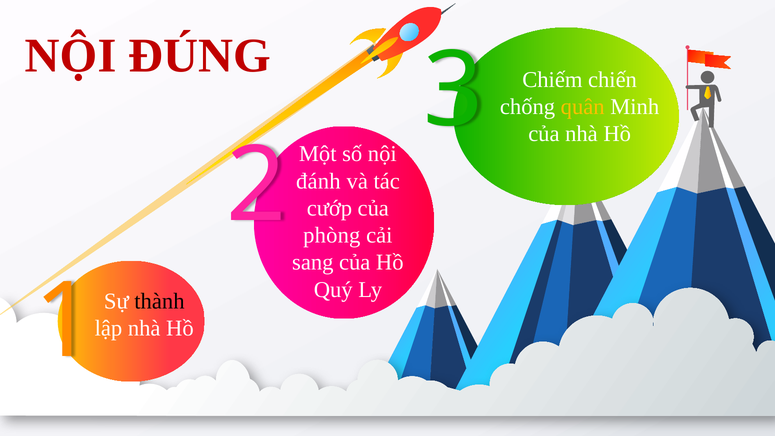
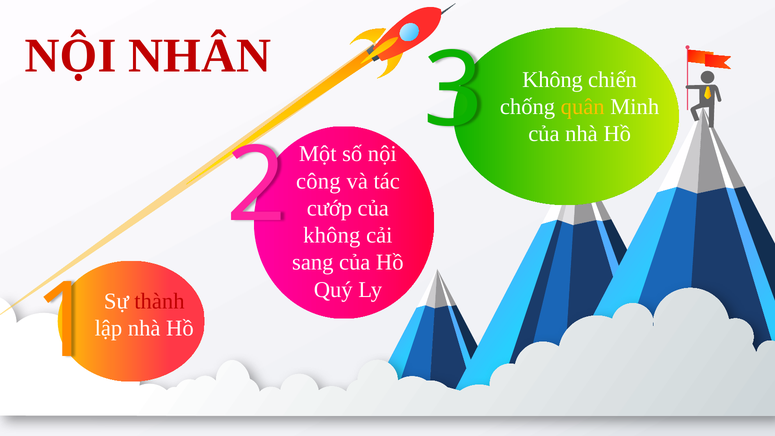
ĐÚNG: ĐÚNG -> NHÂN (200, 56)
3 Chiếm: Chiếm -> Không (552, 80)
đánh: đánh -> công (318, 181)
phòng: phòng -> không (332, 235)
thành colour: black -> red (159, 301)
